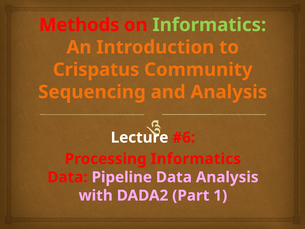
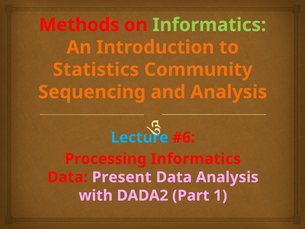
Crispatus: Crispatus -> Statistics (96, 70)
Lecture colour: white -> light blue (140, 137)
Pipeline: Pipeline -> Present (122, 177)
